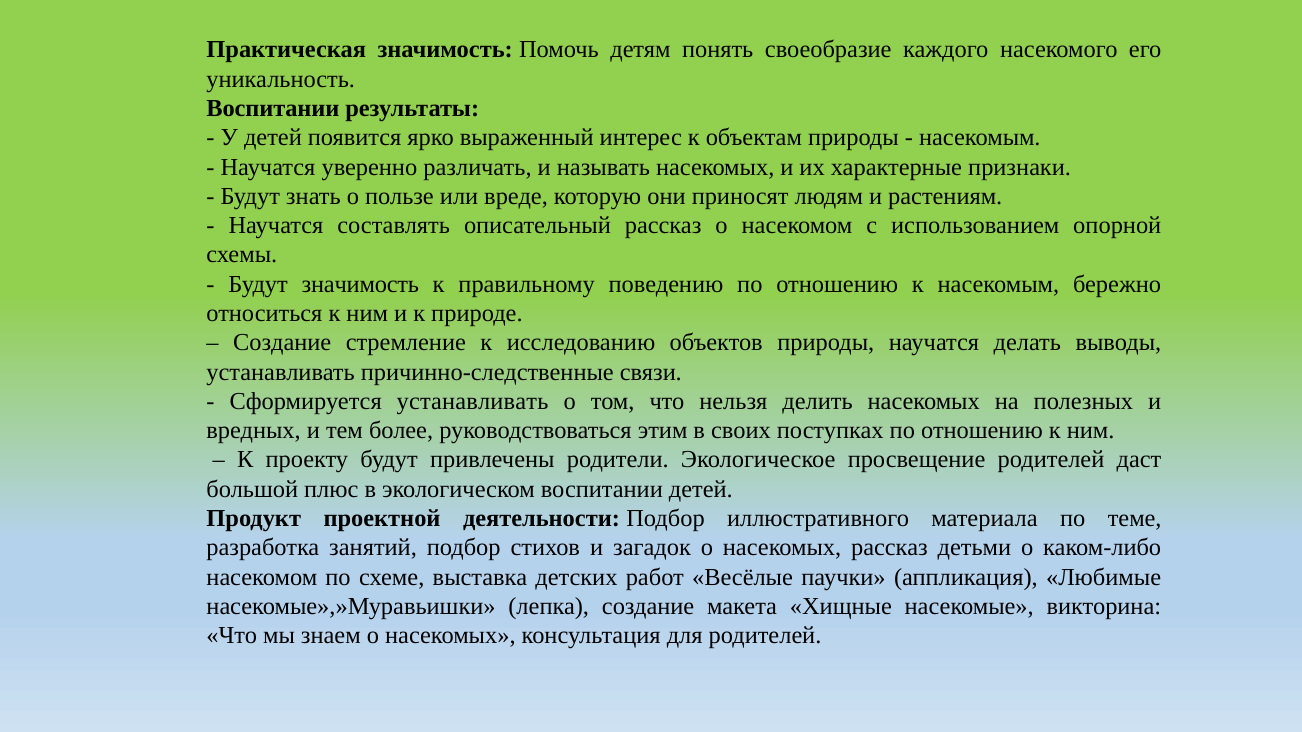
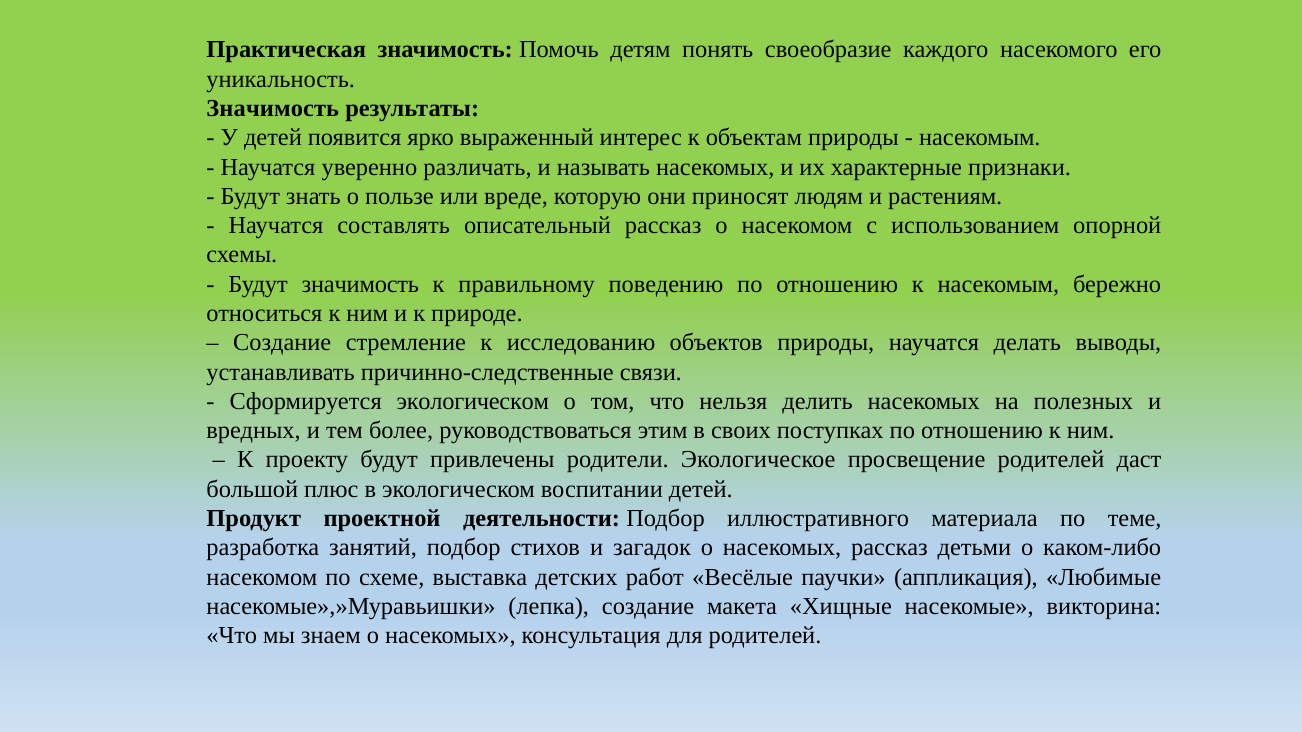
Воспитании: Воспитании -> Значимость (273, 109)
Сформируется устанавливать: устанавливать -> экологическом (473, 401)
